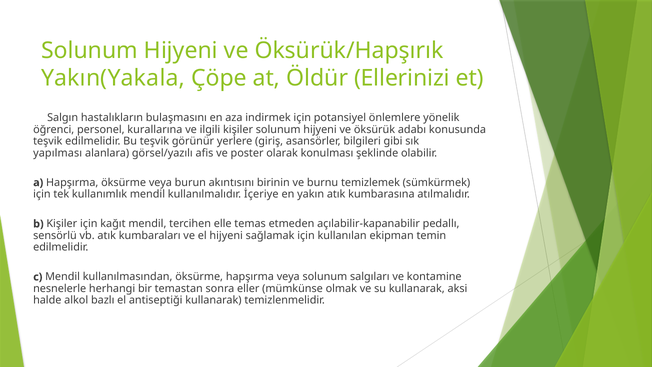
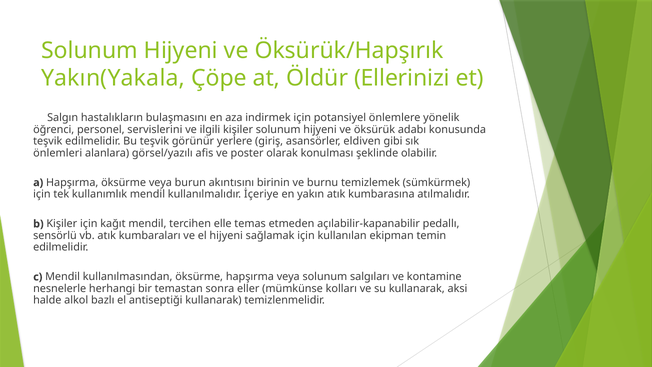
kurallarına: kurallarına -> servislerini (155, 129)
bilgileri: bilgileri -> eldiven (362, 141)
yapılması: yapılması -> önlemleri (58, 153)
olmak: olmak -> kolları (341, 288)
